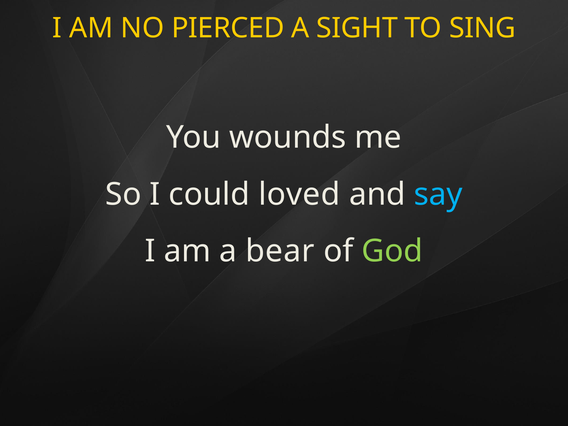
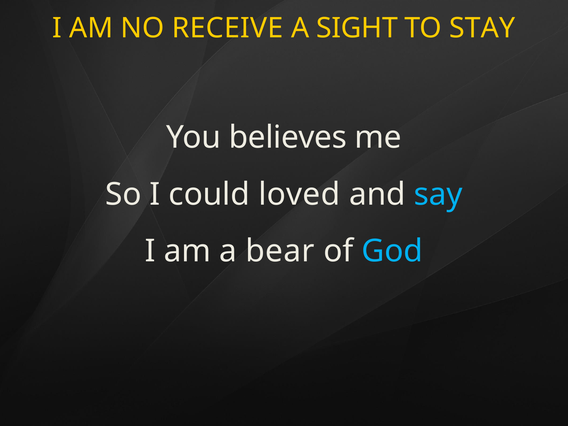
PIERCED: PIERCED -> RECEIVE (228, 28)
SING: SING -> STAY (482, 28)
wounds: wounds -> believes (288, 138)
God colour: light green -> light blue (392, 251)
